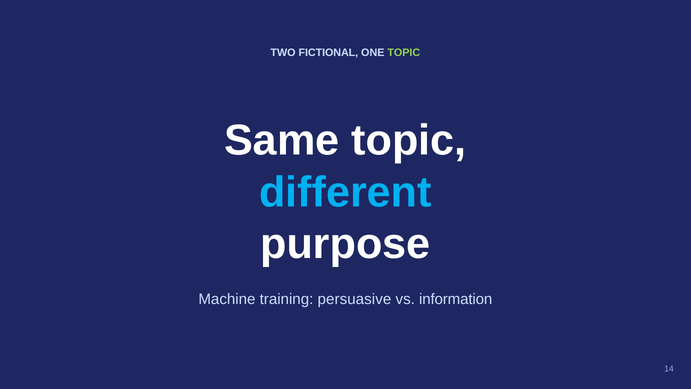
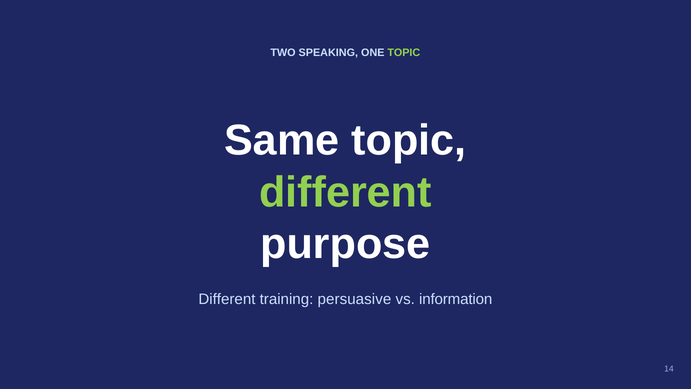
FICTIONAL: FICTIONAL -> SPEAKING (328, 53)
different colour: light blue -> light green (345, 192)
Machine: Machine -> Different (227, 299)
